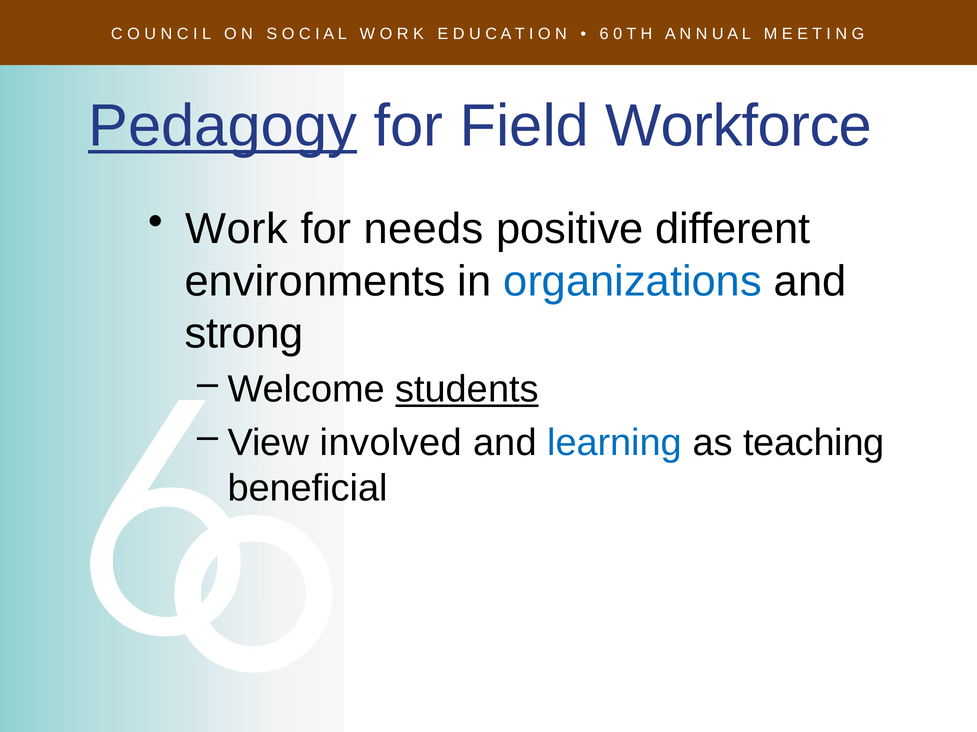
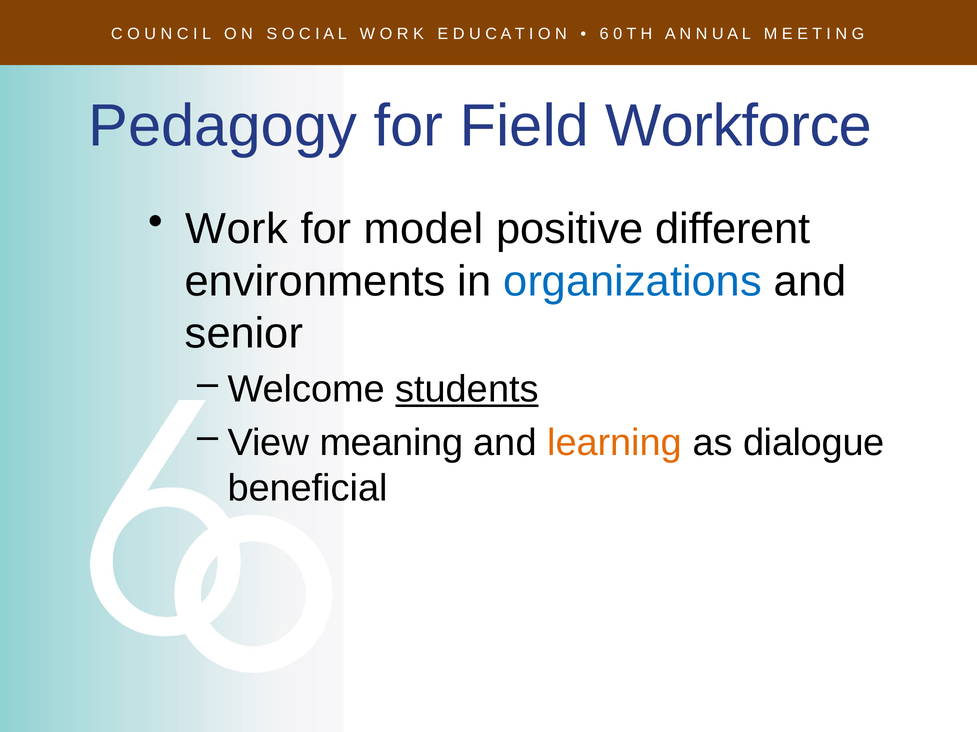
Pedagogy underline: present -> none (223, 126)
needs: needs -> model (424, 229)
strong: strong -> senior (244, 334)
involved: involved -> meaning (391, 443)
learning colour: blue -> orange (615, 443)
teaching: teaching -> dialogue (814, 443)
